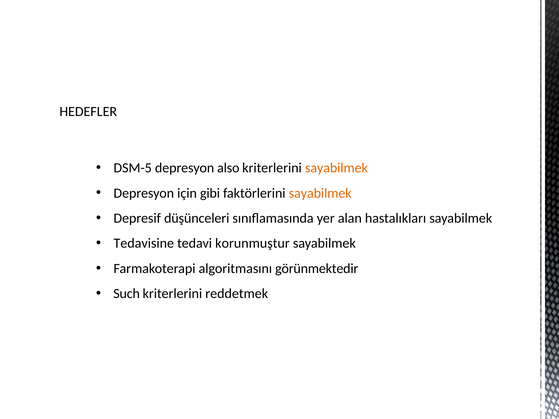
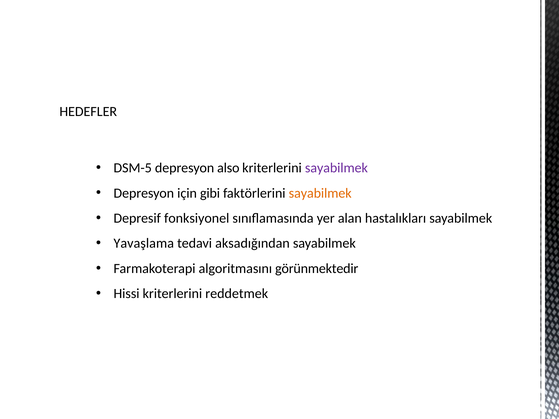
sayabilmek colour: orange -> purple (336, 168)
düşünceleri: düşünceleri -> fonksiyonel (197, 218)
Tedavisine: Tedavisine -> Yavaşlama (144, 244)
korunmuştur: korunmuştur -> aksadığından (252, 244)
Such: Such -> Hissi (127, 294)
